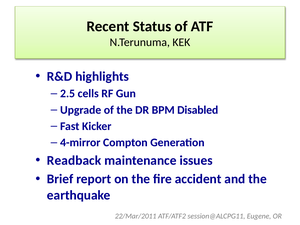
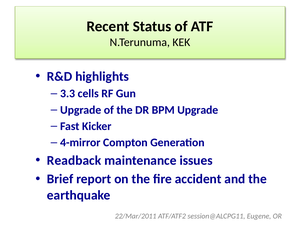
2.5: 2.5 -> 3.3 (68, 94)
BPM Disabled: Disabled -> Upgrade (198, 110)
